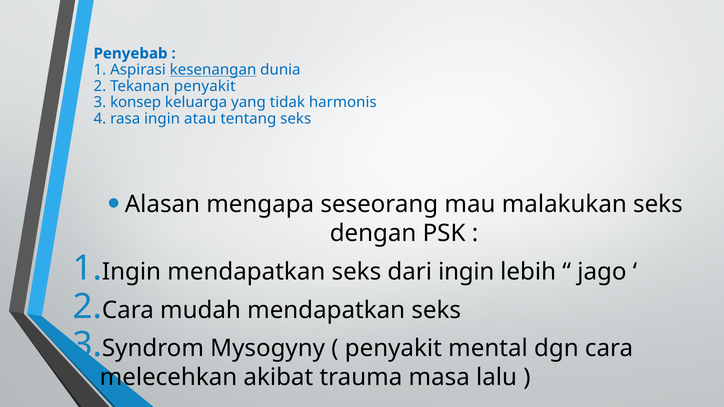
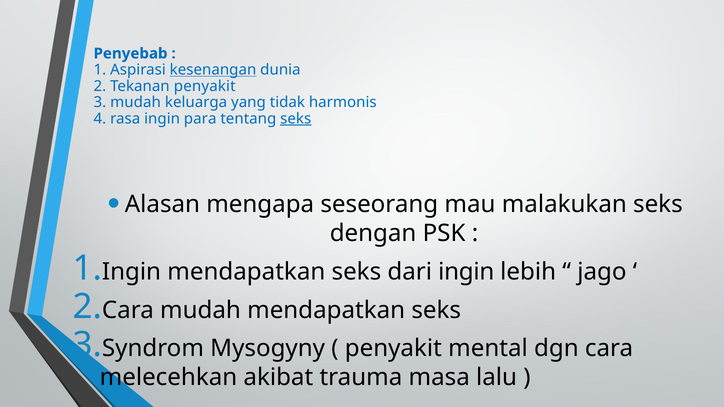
3 konsep: konsep -> mudah (136, 102)
atau: atau -> para (200, 119)
seks underline: none -> present (296, 119)
